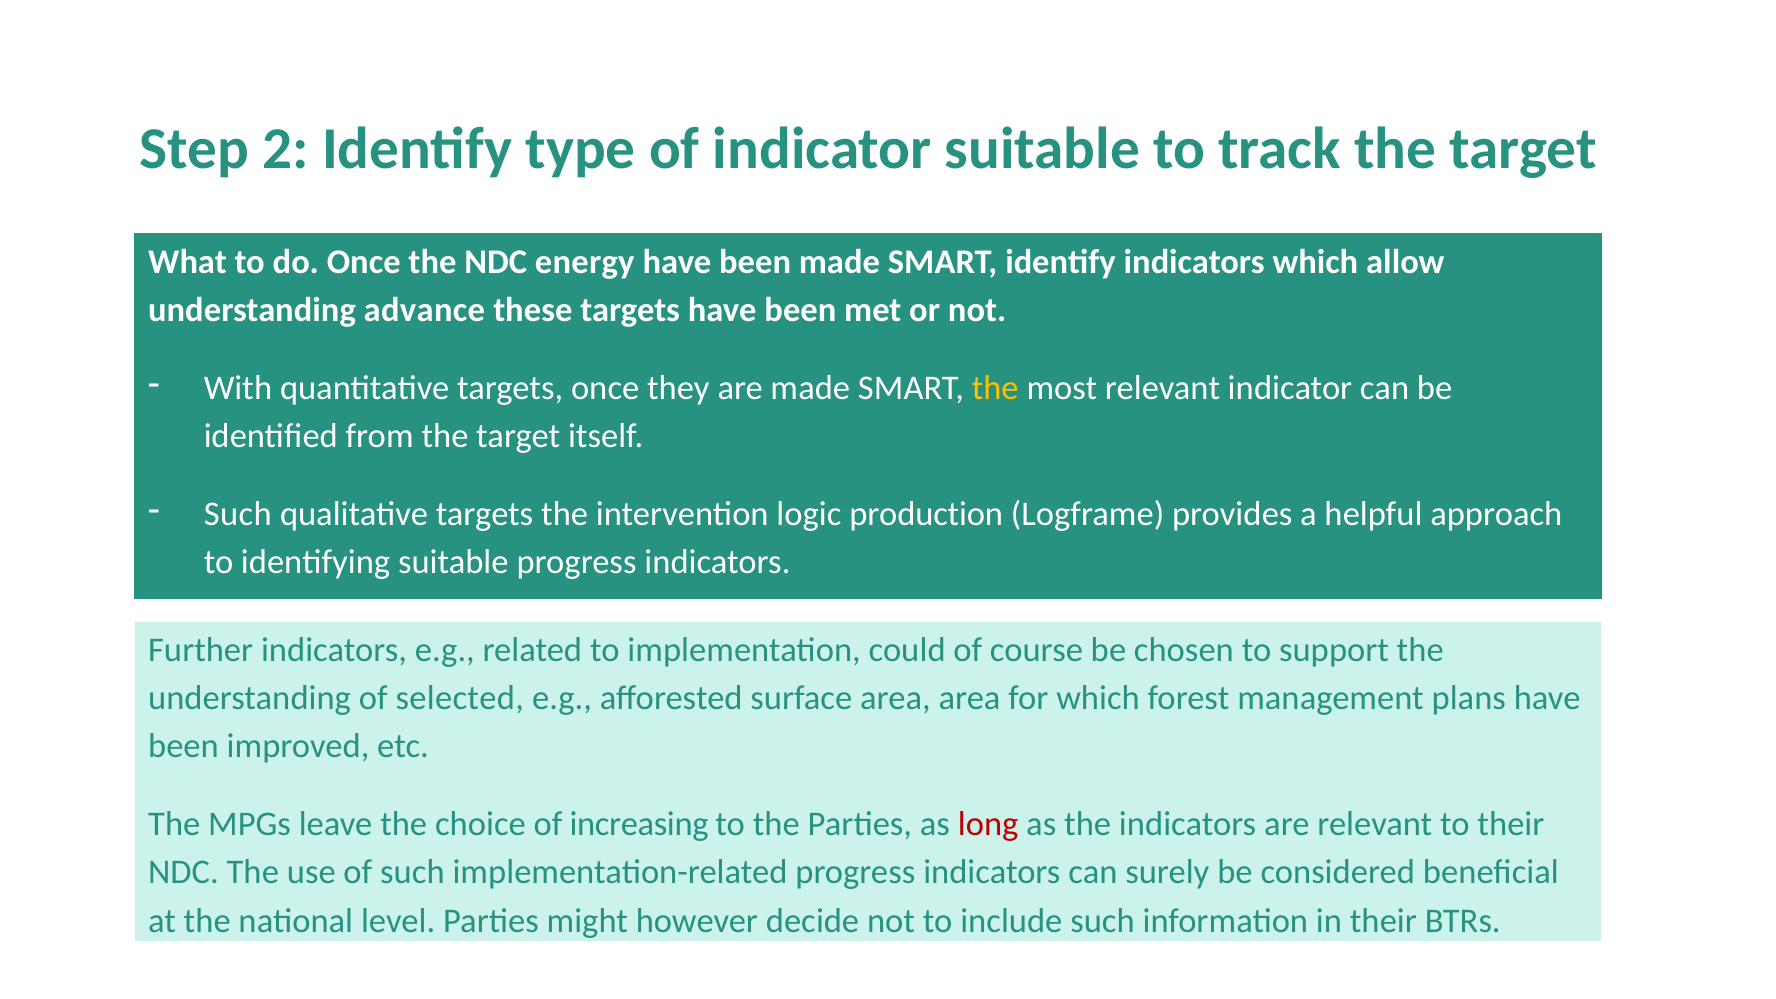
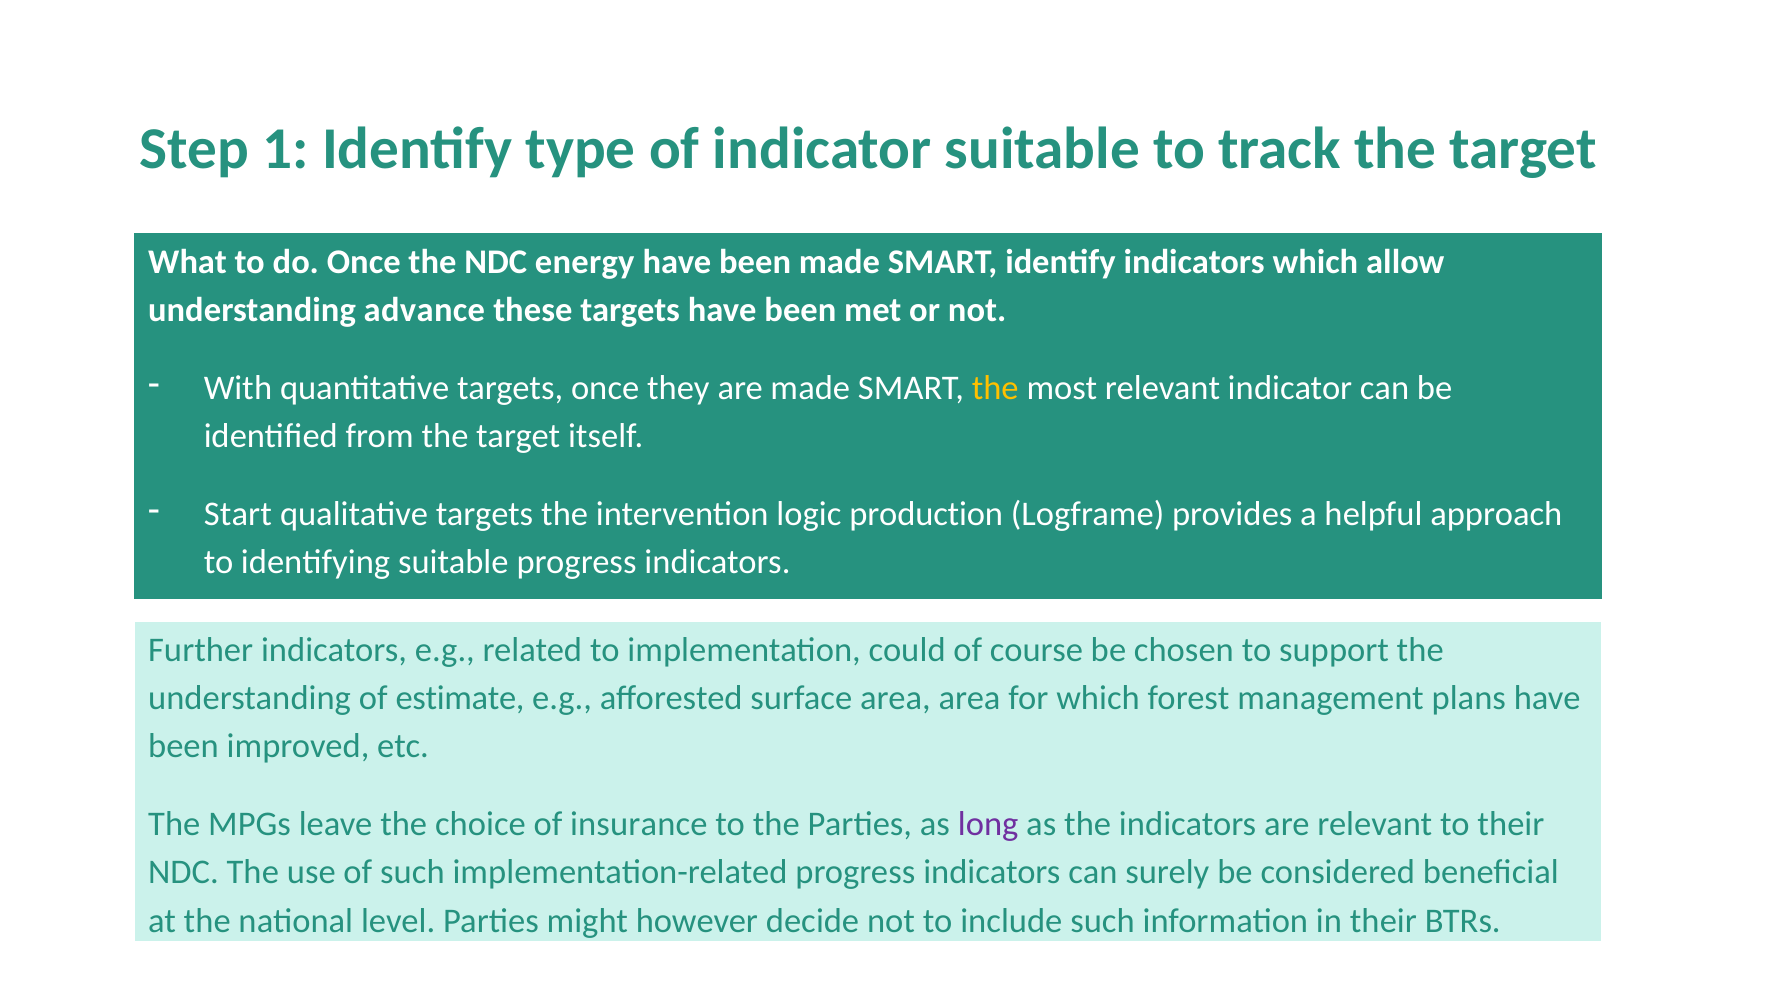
2: 2 -> 1 (286, 149)
Such: Such -> Start (238, 514)
selected: selected -> estimate (460, 698)
increasing: increasing -> insurance (639, 824)
long colour: red -> purple (988, 824)
